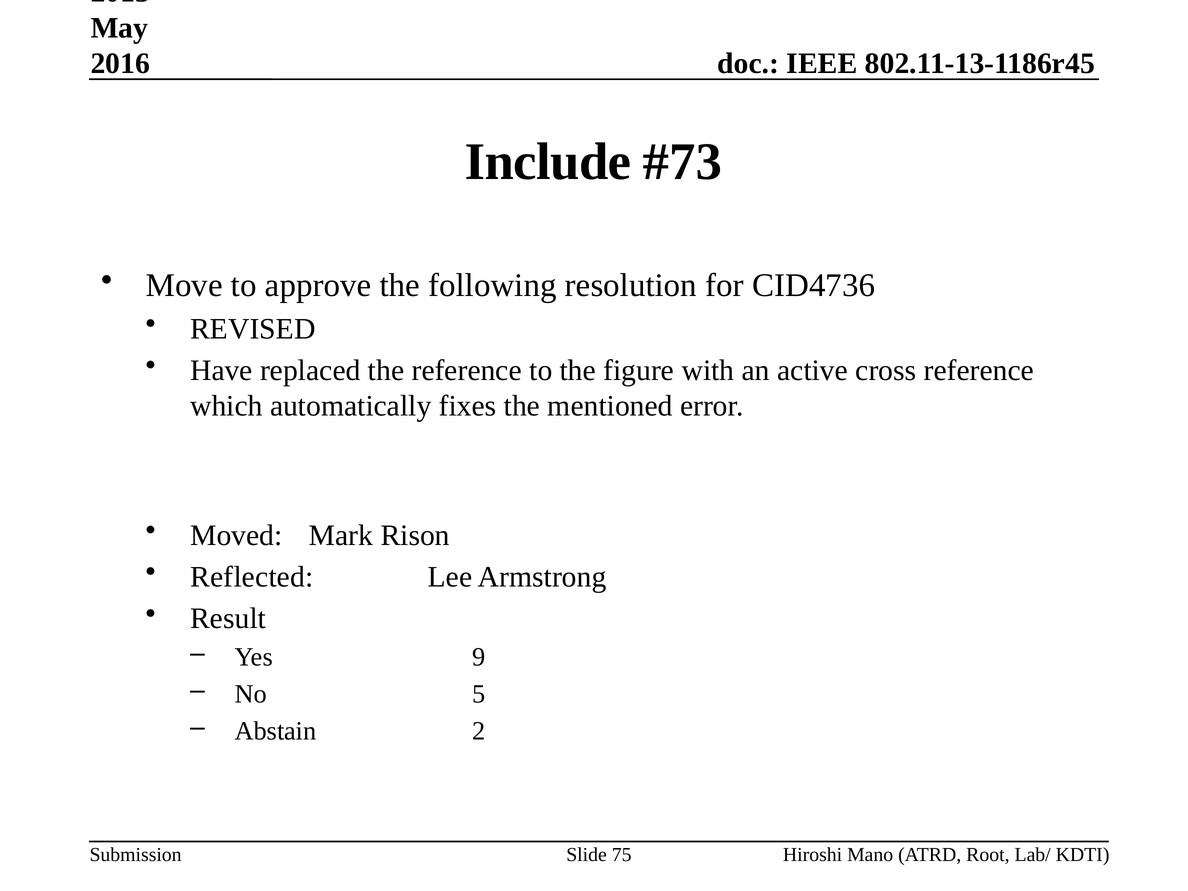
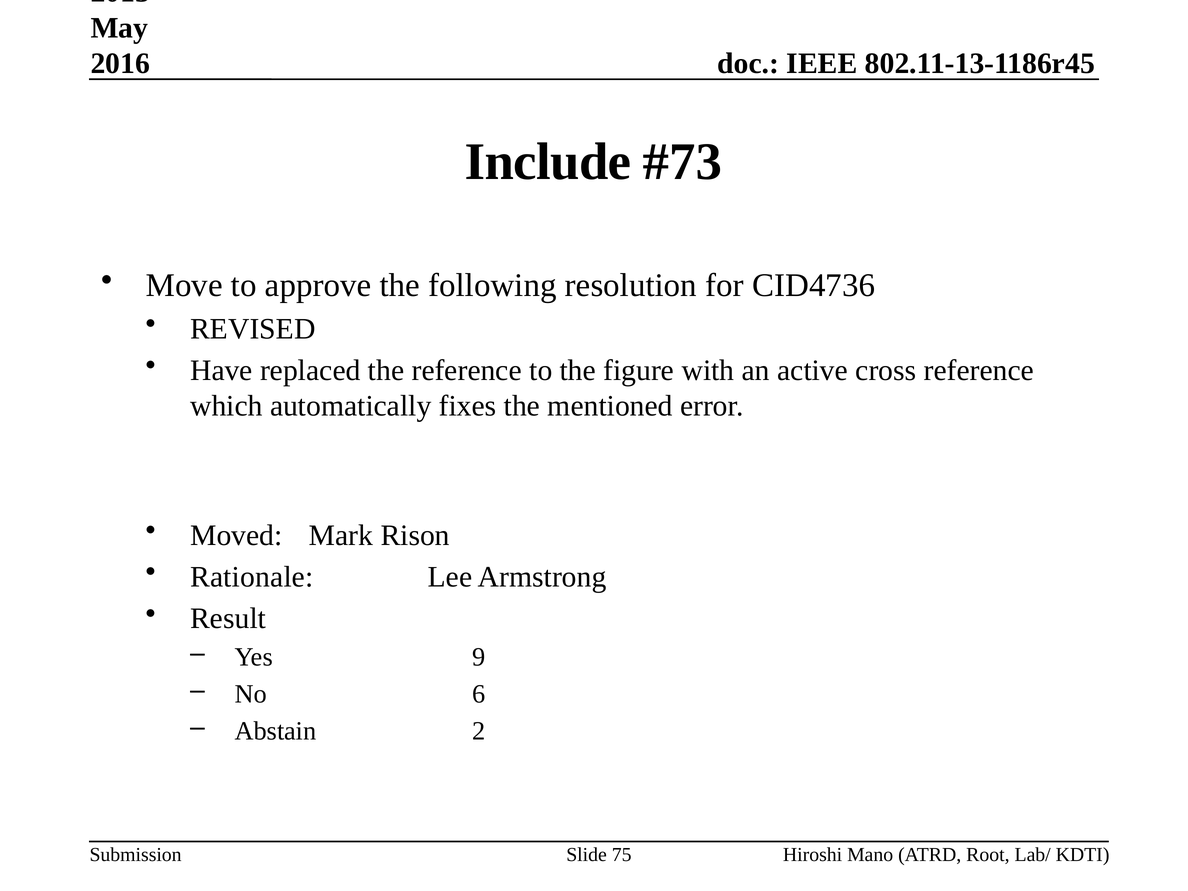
Reflected: Reflected -> Rationale (252, 577)
5: 5 -> 6 (479, 694)
